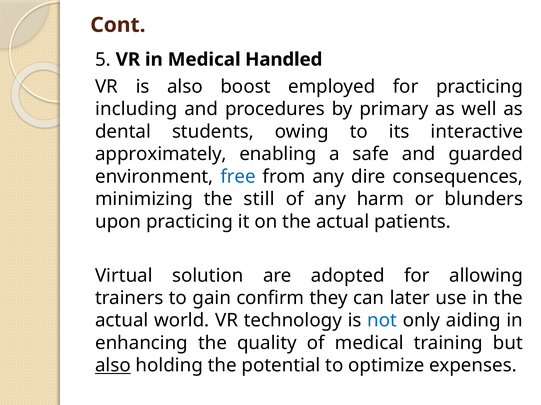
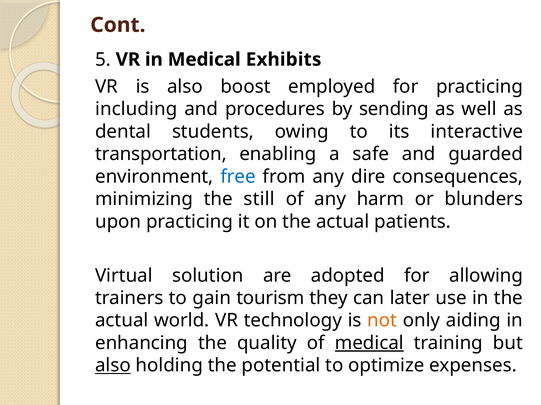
Handled: Handled -> Exhibits (284, 60)
primary: primary -> sending (394, 109)
approximately: approximately -> transportation (161, 154)
confirm: confirm -> tourism (270, 299)
not colour: blue -> orange (382, 321)
medical underline: none -> present (369, 344)
